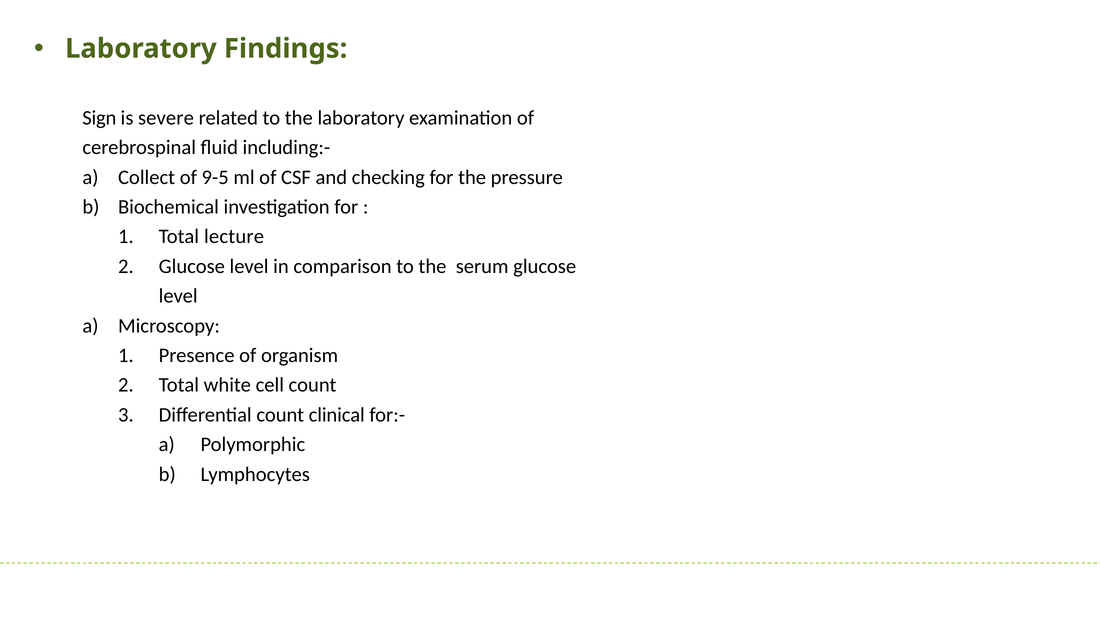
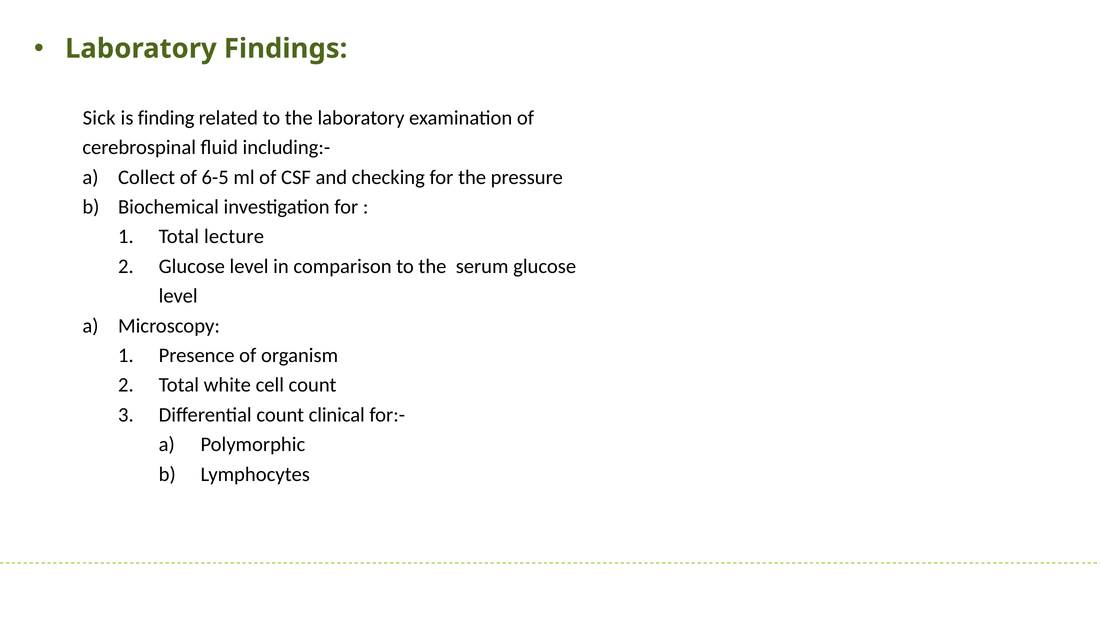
Sign: Sign -> Sick (99, 118)
severe: severe -> finding (166, 118)
9-5: 9-5 -> 6-5 (215, 177)
